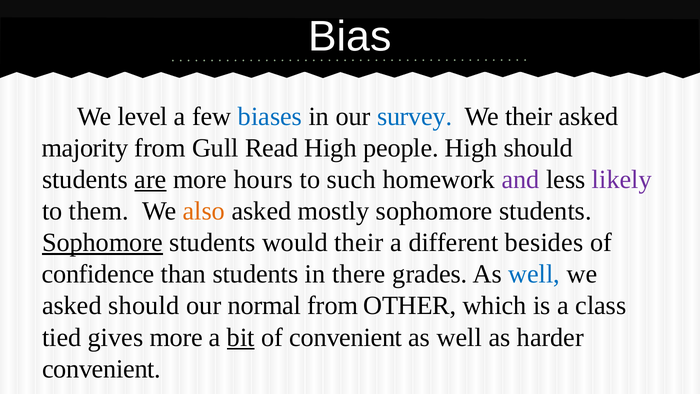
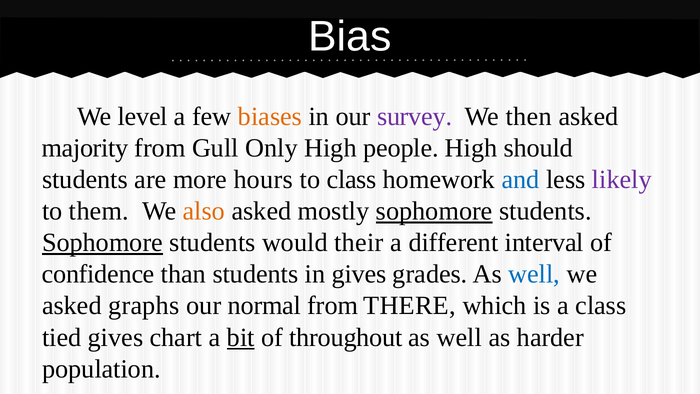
biases colour: blue -> orange (270, 116)
survey colour: blue -> purple (415, 116)
We their: their -> then (529, 116)
Read: Read -> Only (271, 148)
are underline: present -> none (150, 180)
to such: such -> class (352, 180)
and colour: purple -> blue (521, 180)
sophomore underline: none -> present (434, 211)
besides: besides -> interval (544, 243)
in there: there -> gives (359, 274)
asked should: should -> graphs (144, 306)
OTHER: OTHER -> THERE (409, 306)
gives more: more -> chart (176, 337)
of convenient: convenient -> throughout (346, 337)
convenient: convenient -> population (101, 369)
